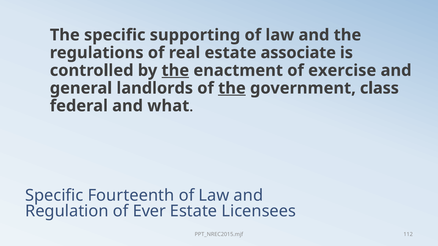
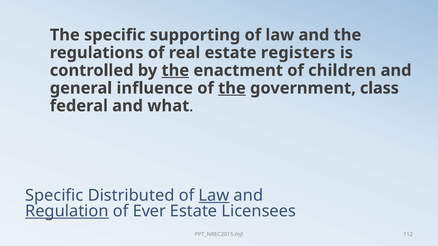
associate: associate -> registers (298, 53)
exercise: exercise -> children (342, 71)
landlords: landlords -> influence (155, 88)
Fourteenth: Fourteenth -> Distributed (131, 196)
Law underline: none -> present (214, 196)
Regulation underline: none -> present (67, 212)
